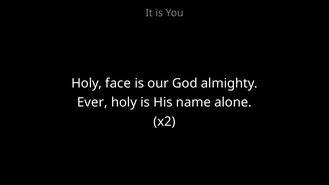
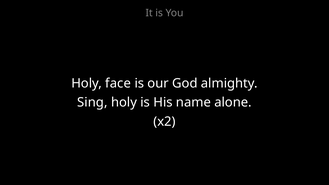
Ever: Ever -> Sing (92, 102)
